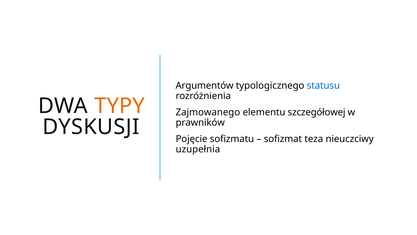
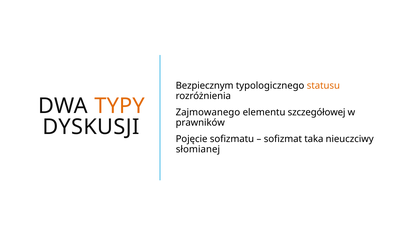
Argumentów: Argumentów -> Bezpiecznym (205, 85)
statusu colour: blue -> orange (323, 85)
teza: teza -> taka (314, 139)
uzupełnia: uzupełnia -> słomianej (198, 149)
